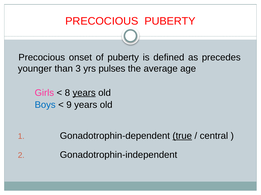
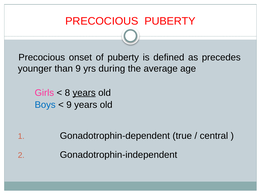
than 3: 3 -> 9 (78, 69)
pulses: pulses -> during (112, 69)
true underline: present -> none (182, 136)
